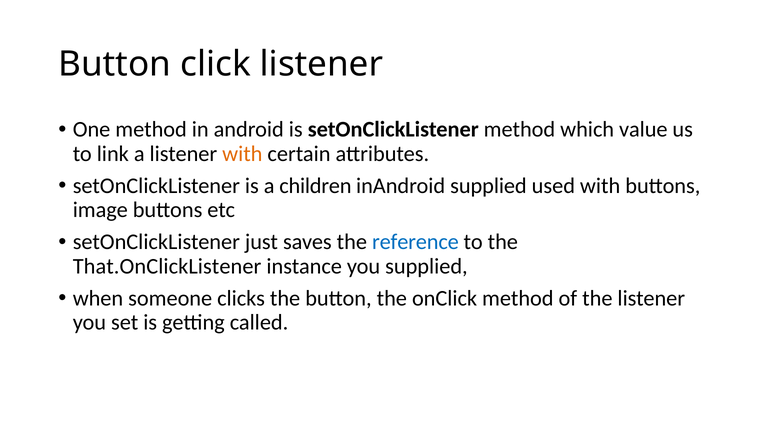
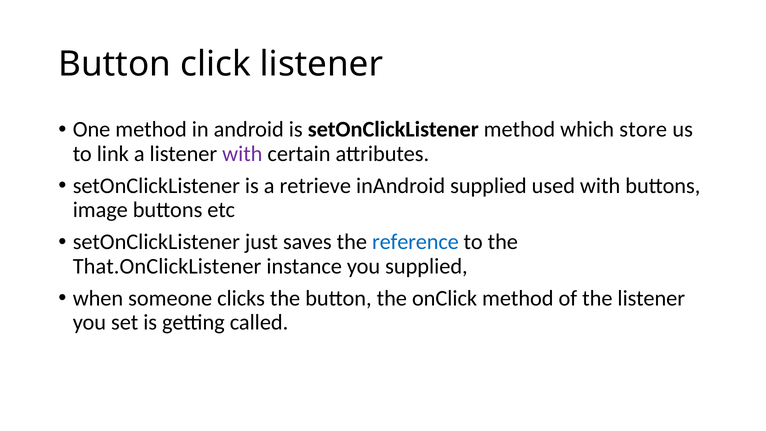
value: value -> store (643, 130)
with colour: orange -> purple (242, 154)
children: children -> retrieve (315, 186)
